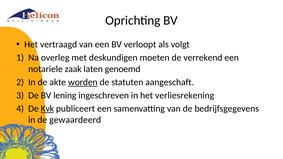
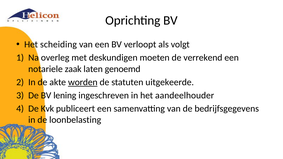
vertraagd: vertraagd -> scheiding (58, 45)
aangeschaft: aangeschaft -> uitgekeerde (170, 82)
verliesrekening: verliesrekening -> aandeelhouder (185, 95)
Kvk underline: present -> none (47, 109)
gewaardeerd: gewaardeerd -> loonbelasting (75, 120)
